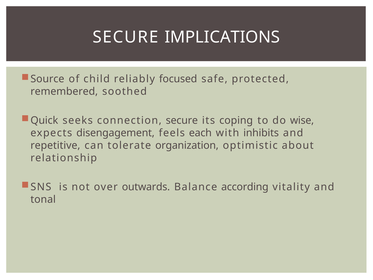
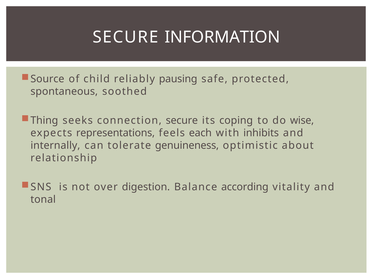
IMPLICATIONS: IMPLICATIONS -> INFORMATION (222, 37)
focused: focused -> pausing (178, 79)
remembered: remembered -> spontaneous (64, 91)
Quick: Quick -> Thing (44, 120)
disengagement: disengagement -> representations (116, 133)
repetitive: repetitive -> internally (55, 145)
organization: organization -> genuineness (187, 145)
outwards: outwards -> digestion (146, 187)
